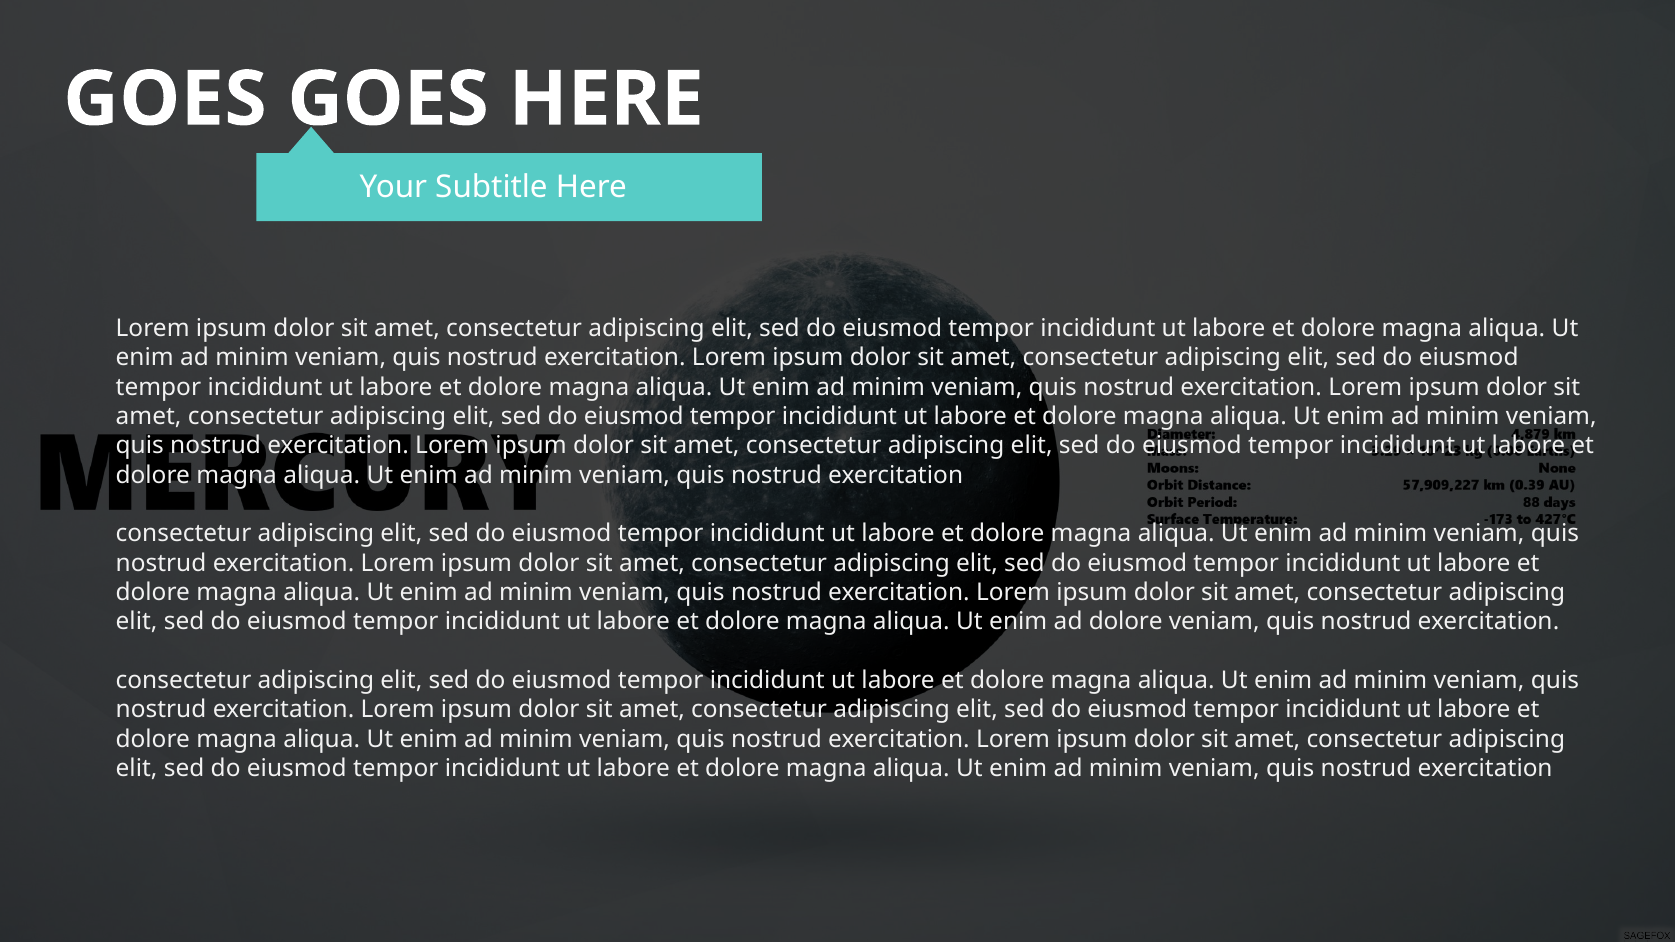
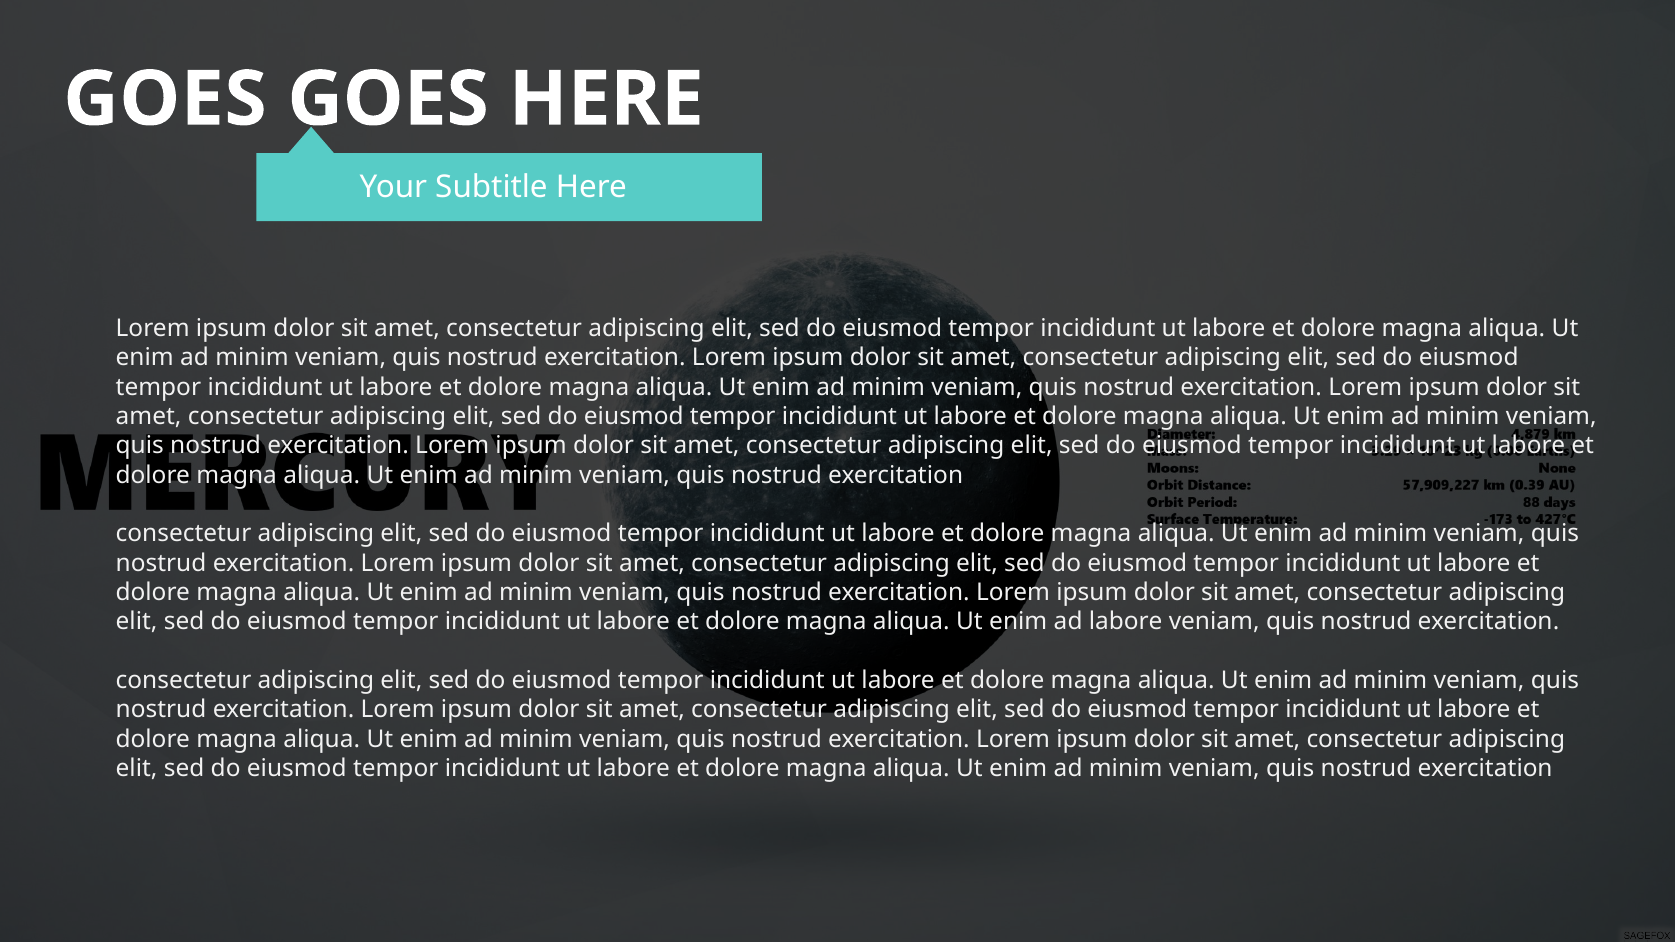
ad dolore: dolore -> labore (1126, 622)
